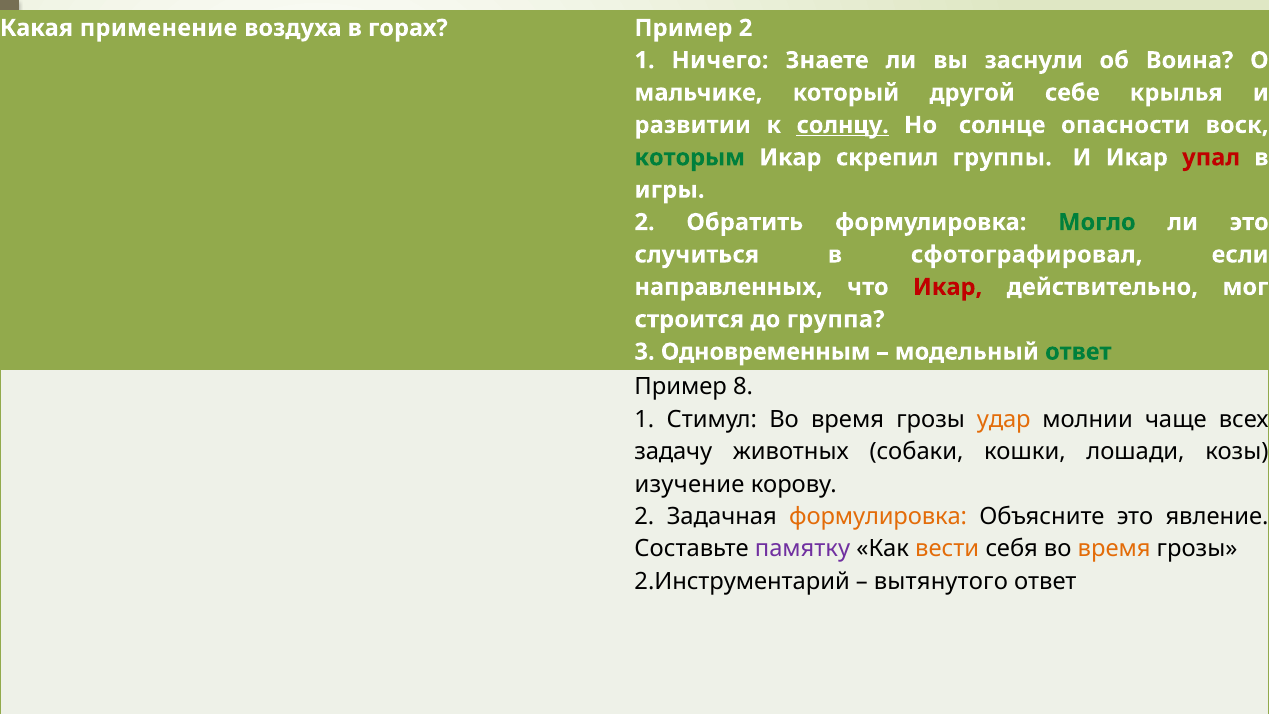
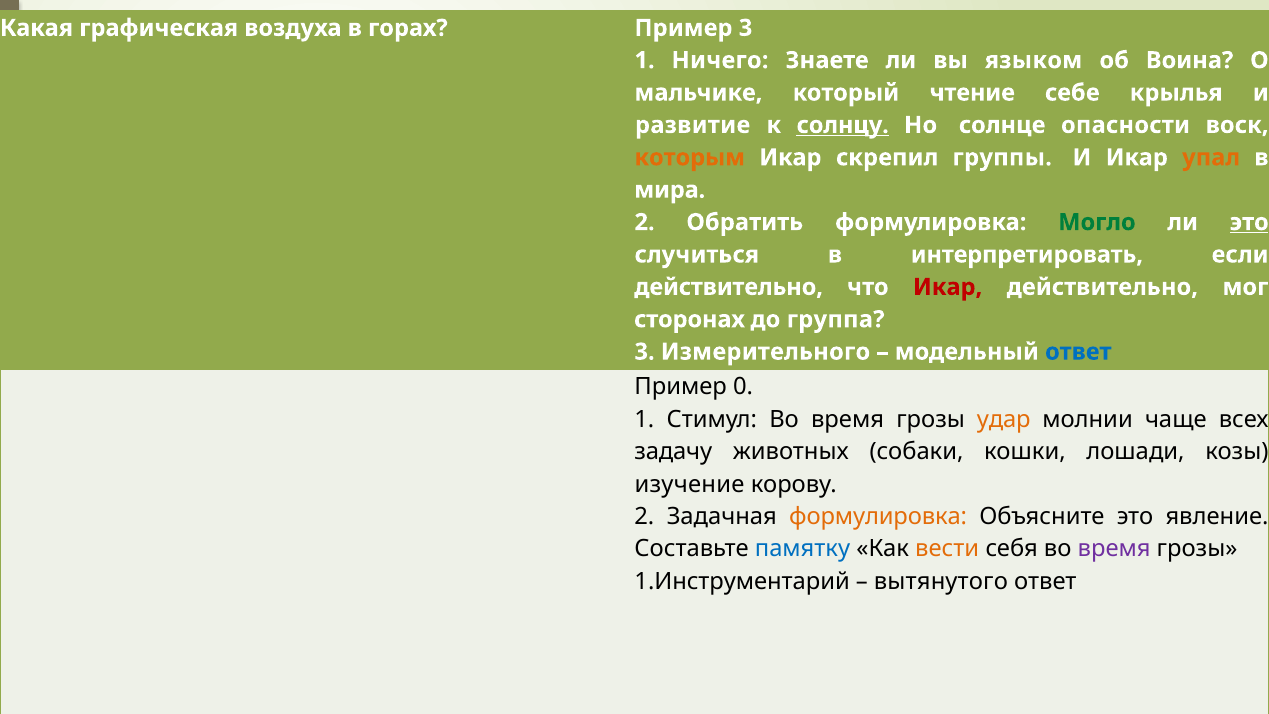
применение: применение -> графическая (159, 28)
Пример 2: 2 -> 3 (746, 28)
заснули: заснули -> языком (1033, 60)
другой: другой -> чтение (972, 93)
развитии: развитии -> развитие (693, 125)
которым colour: green -> orange (690, 157)
упал colour: red -> orange (1211, 157)
игры: игры -> мира (670, 190)
это underline: none -> present (1249, 222)
сфотографировал: сфотографировал -> интерпретировать (1027, 255)
направленных: направленных -> действительно (729, 287)
строится: строится -> сторонах (690, 319)
Одновременным: Одновременным -> Измерительного (766, 352)
ответ colour: green -> blue (1078, 352)
8: 8 -> 0 (743, 387)
памятку colour: purple -> blue (803, 549)
время colour: orange -> purple (1114, 549)
2.Инструментарий: 2.Инструментарий -> 1.Инструментарий (742, 581)
